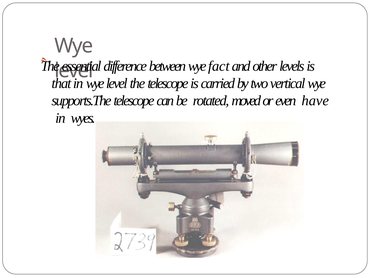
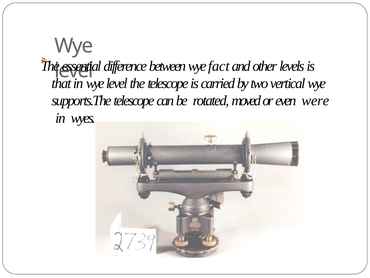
have: have -> were (315, 101)
